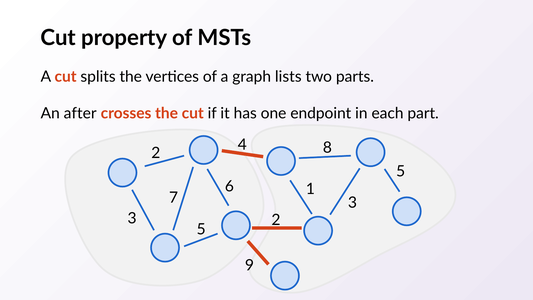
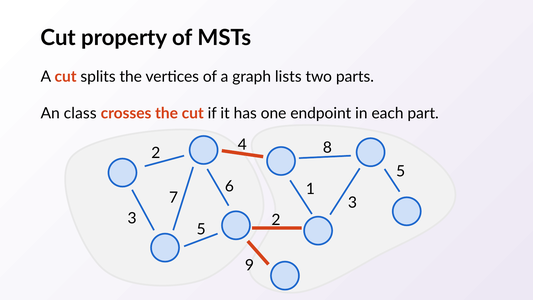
after: after -> class (80, 113)
